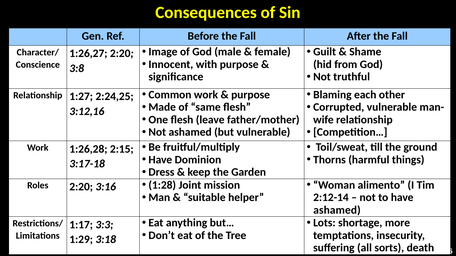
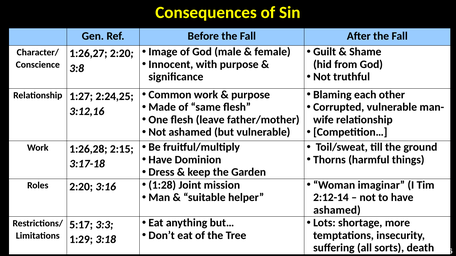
alimento: alimento -> imaginar (381, 185)
1:17: 1:17 -> 5:17 (81, 225)
